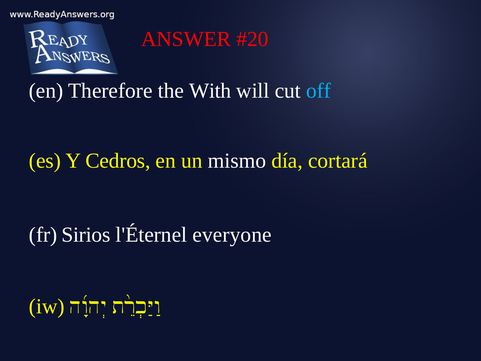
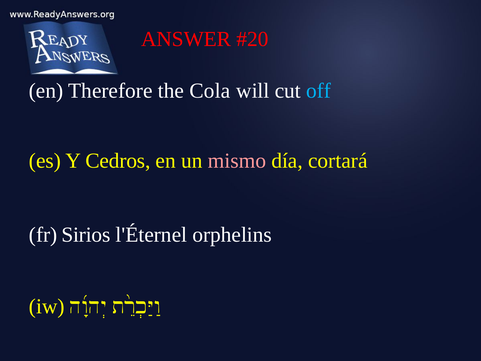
With: With -> Cola (210, 91)
mismo colour: white -> pink (237, 161)
everyone: everyone -> orphelins (232, 235)
